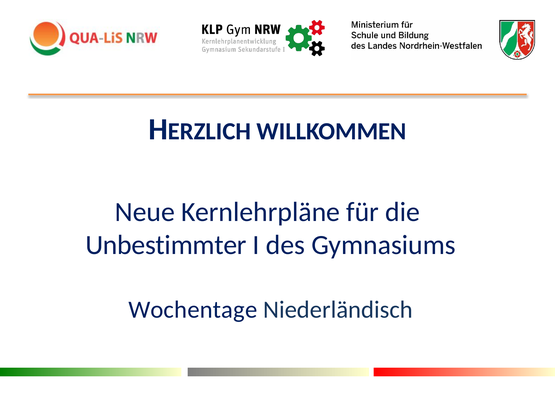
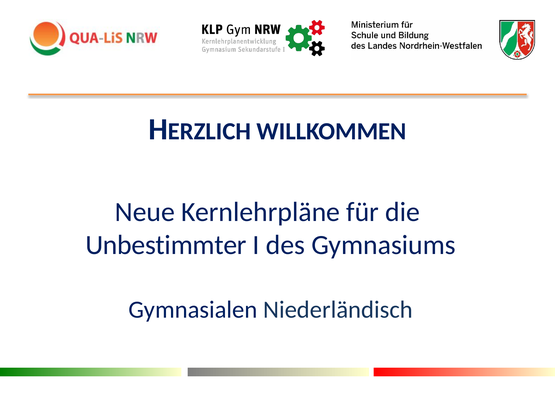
Wochentage: Wochentage -> Gymnasialen (193, 310)
